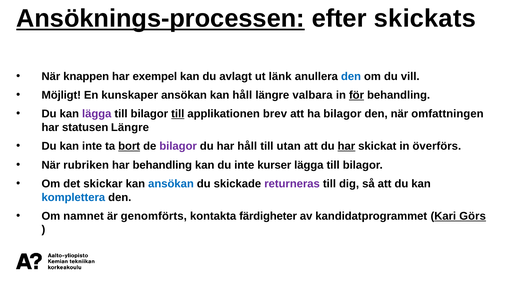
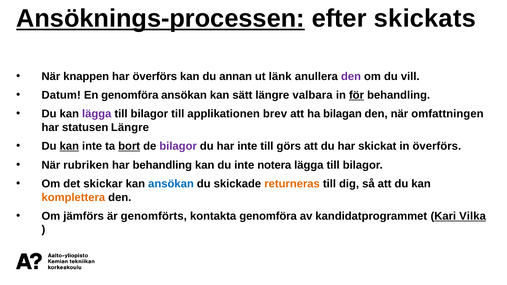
har exempel: exempel -> överförs (155, 76)
avlagt: avlagt -> annan (236, 76)
den colour: blue -> purple (351, 76)
Möjligt: Möjligt -> Datum (61, 95)
En kunskaper: kunskaper -> genomföra (130, 95)
kan håll: håll -> sätt (242, 95)
till underline: present -> none (178, 114)
ha bilagor: bilagor -> bilagan (342, 114)
kan underline: none -> present (69, 146)
har håll: håll -> inte (247, 146)
utan: utan -> görs (289, 146)
har underline: present -> none (346, 146)
kurser: kurser -> notera (274, 165)
returneras colour: purple -> orange (292, 184)
komplettera colour: blue -> orange (73, 197)
namnet: namnet -> jämförs (84, 216)
kontakta färdigheter: färdigheter -> genomföra (268, 216)
Görs: Görs -> Vilka (473, 216)
